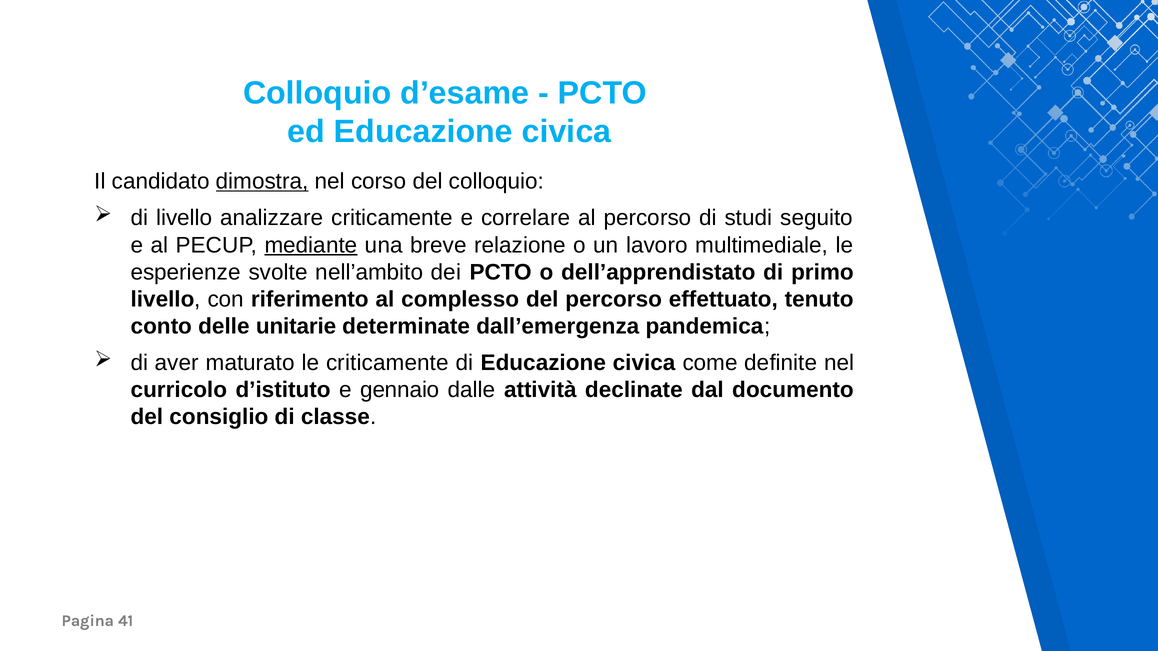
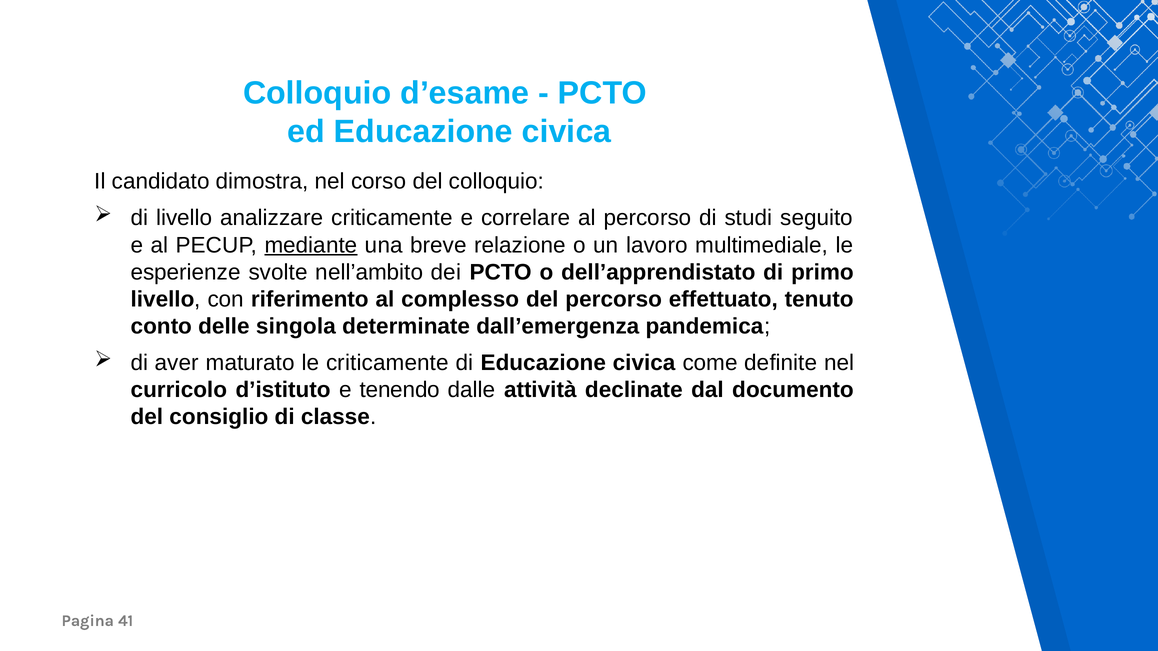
dimostra underline: present -> none (262, 181)
unitarie: unitarie -> singola (296, 326)
gennaio: gennaio -> tenendo (400, 390)
